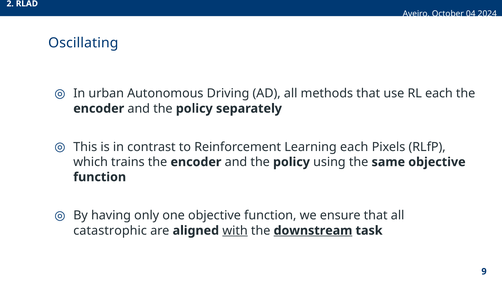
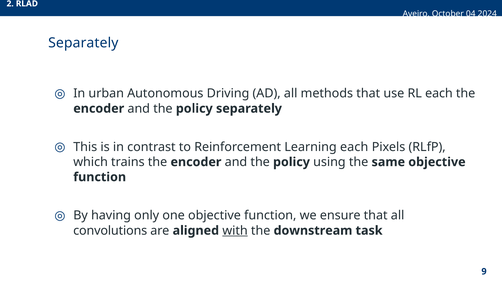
Oscillating: Oscillating -> Separately (83, 43)
catastrophic: catastrophic -> convolutions (110, 231)
downstream underline: present -> none (313, 231)
